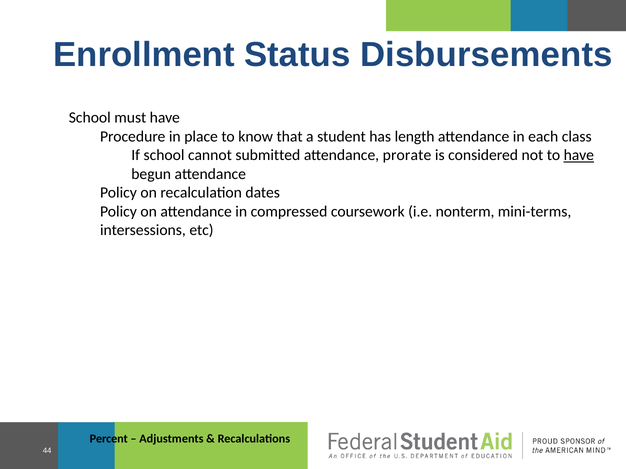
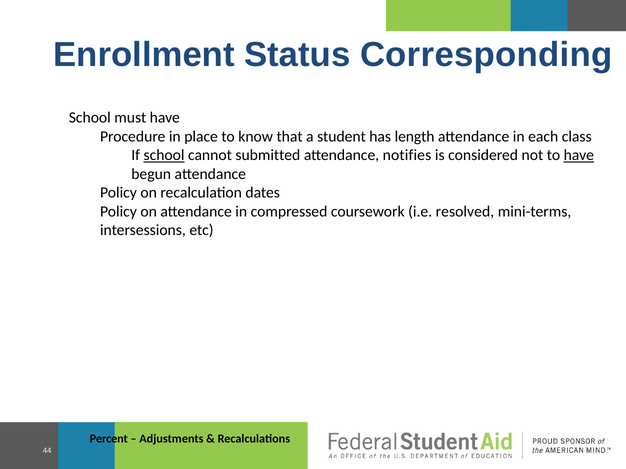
Disbursements: Disbursements -> Corresponding (486, 55)
school underline: none -> present (164, 155)
prorate: prorate -> notifies (407, 155)
nonterm: nonterm -> resolved (465, 212)
